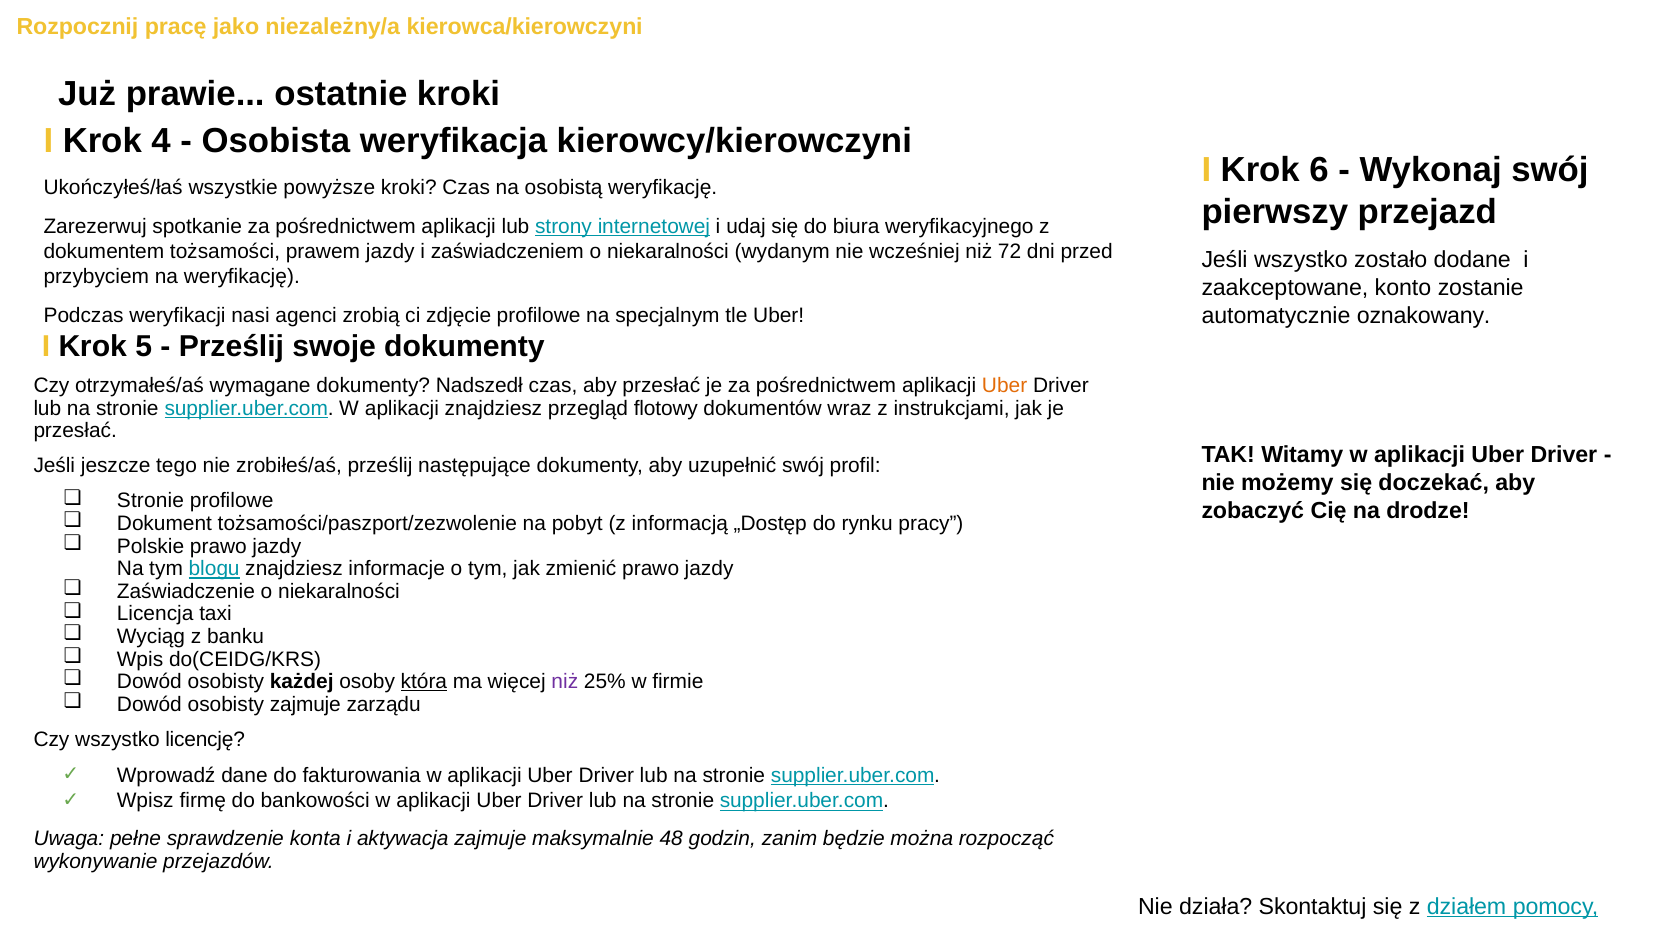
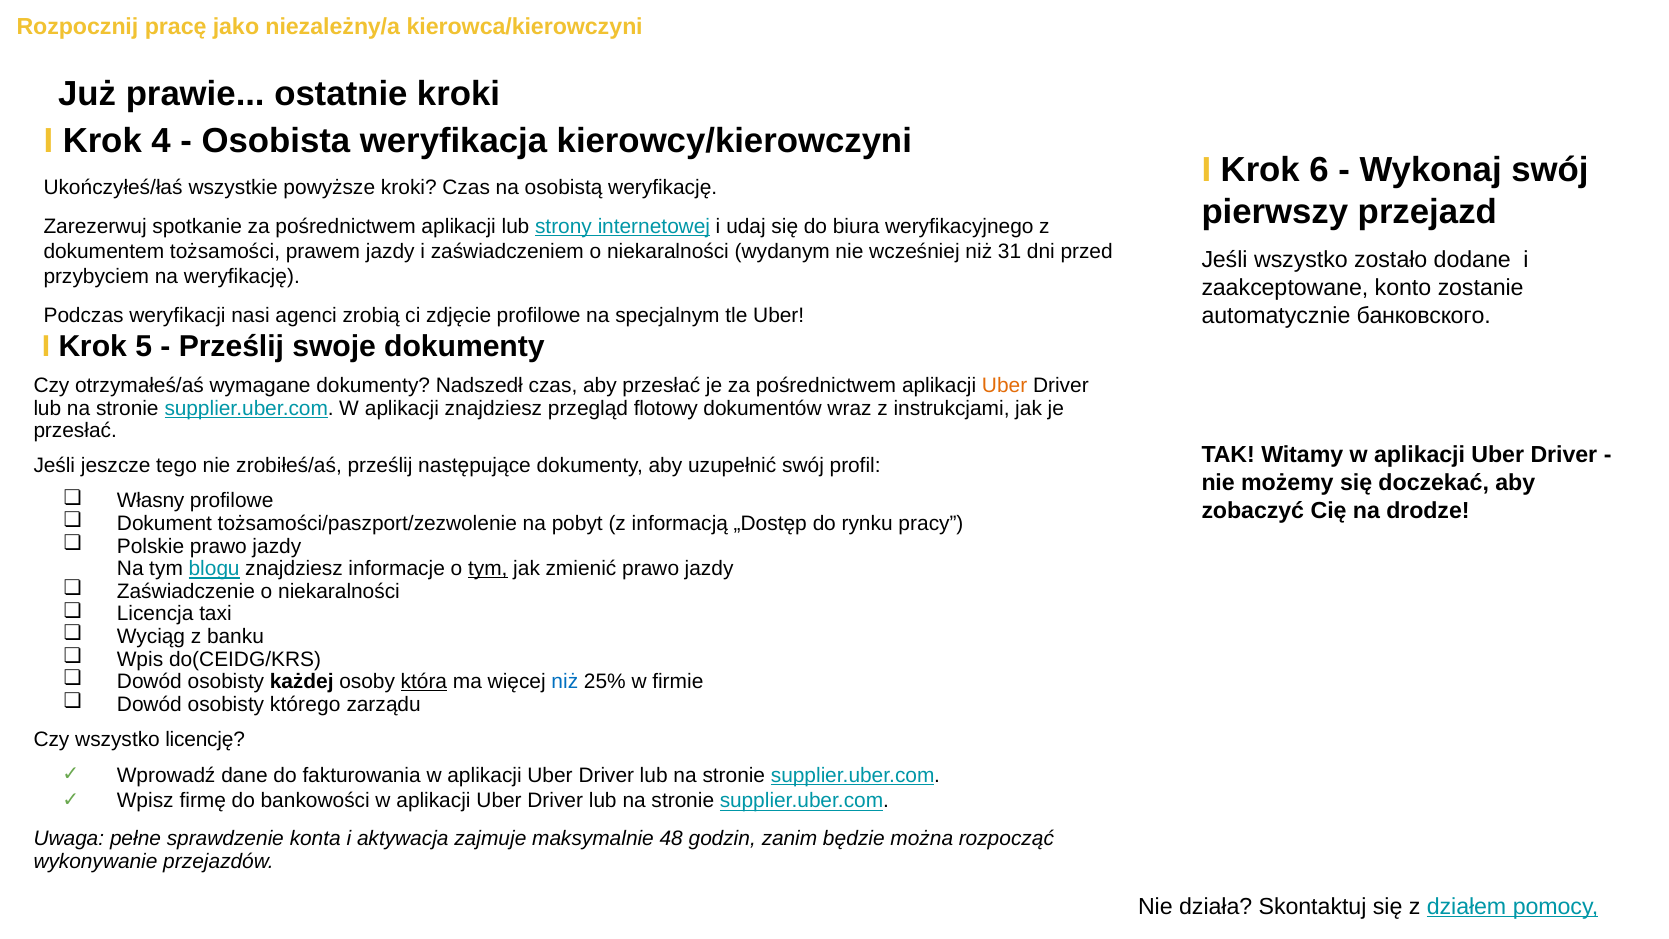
72: 72 -> 31 (1010, 252)
oznakowany: oznakowany -> банковского (1424, 315)
Stronie: Stronie -> Własny (151, 501)
tym underline: none -> present (488, 569)
niż colour: purple -> blue (565, 682)
osobisty zajmuje: zajmuje -> którego (305, 704)
